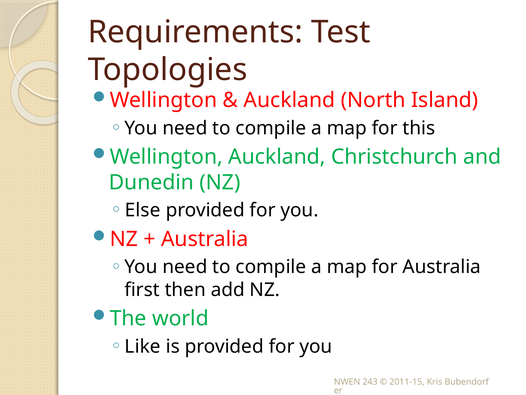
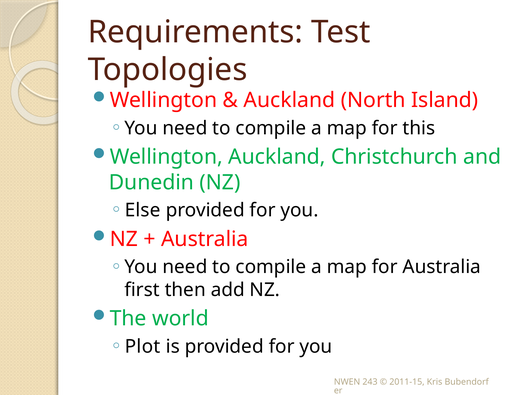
Like: Like -> Plot (143, 346)
